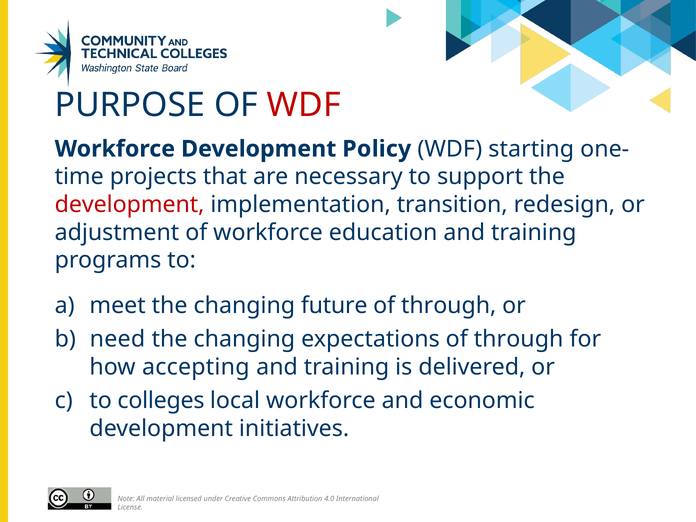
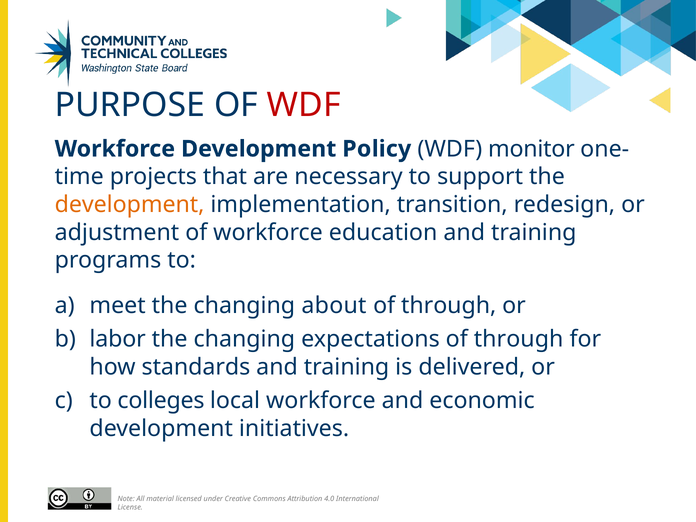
starting: starting -> monitor (531, 149)
development colour: red -> orange (130, 205)
future: future -> about (334, 305)
need: need -> labor (118, 339)
accepting: accepting -> standards (196, 367)
